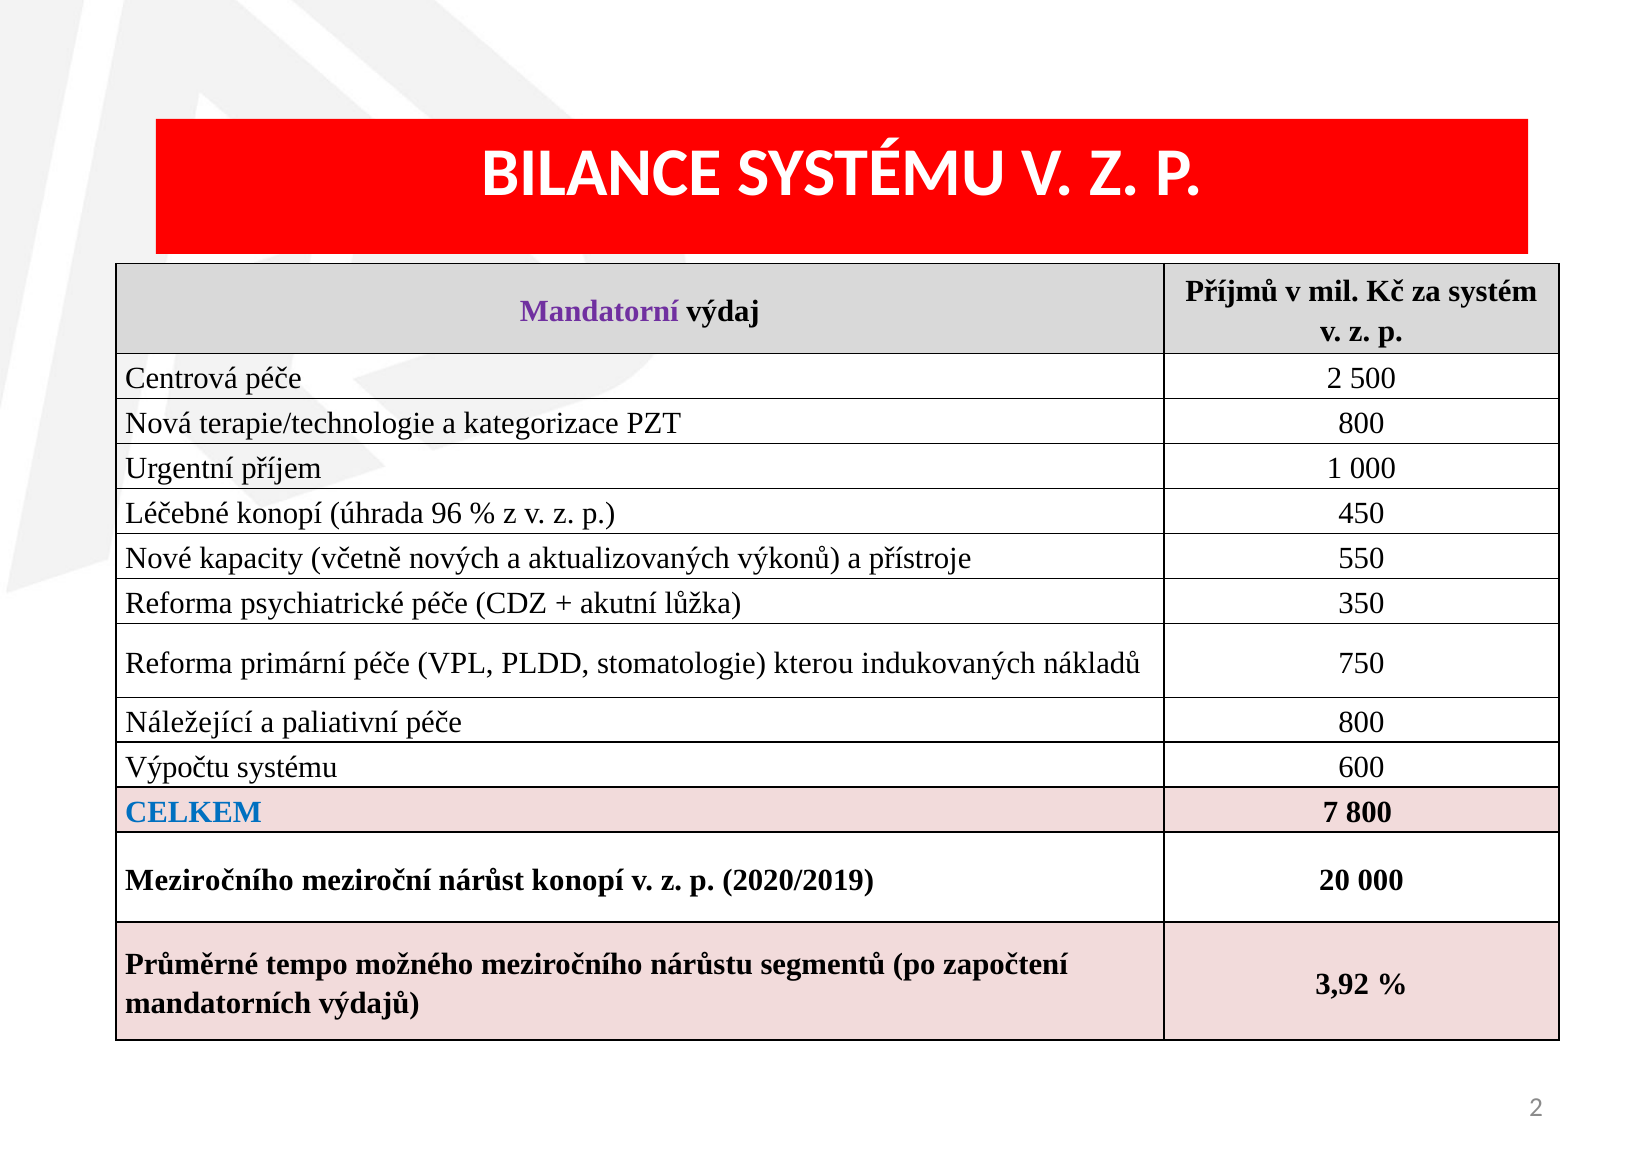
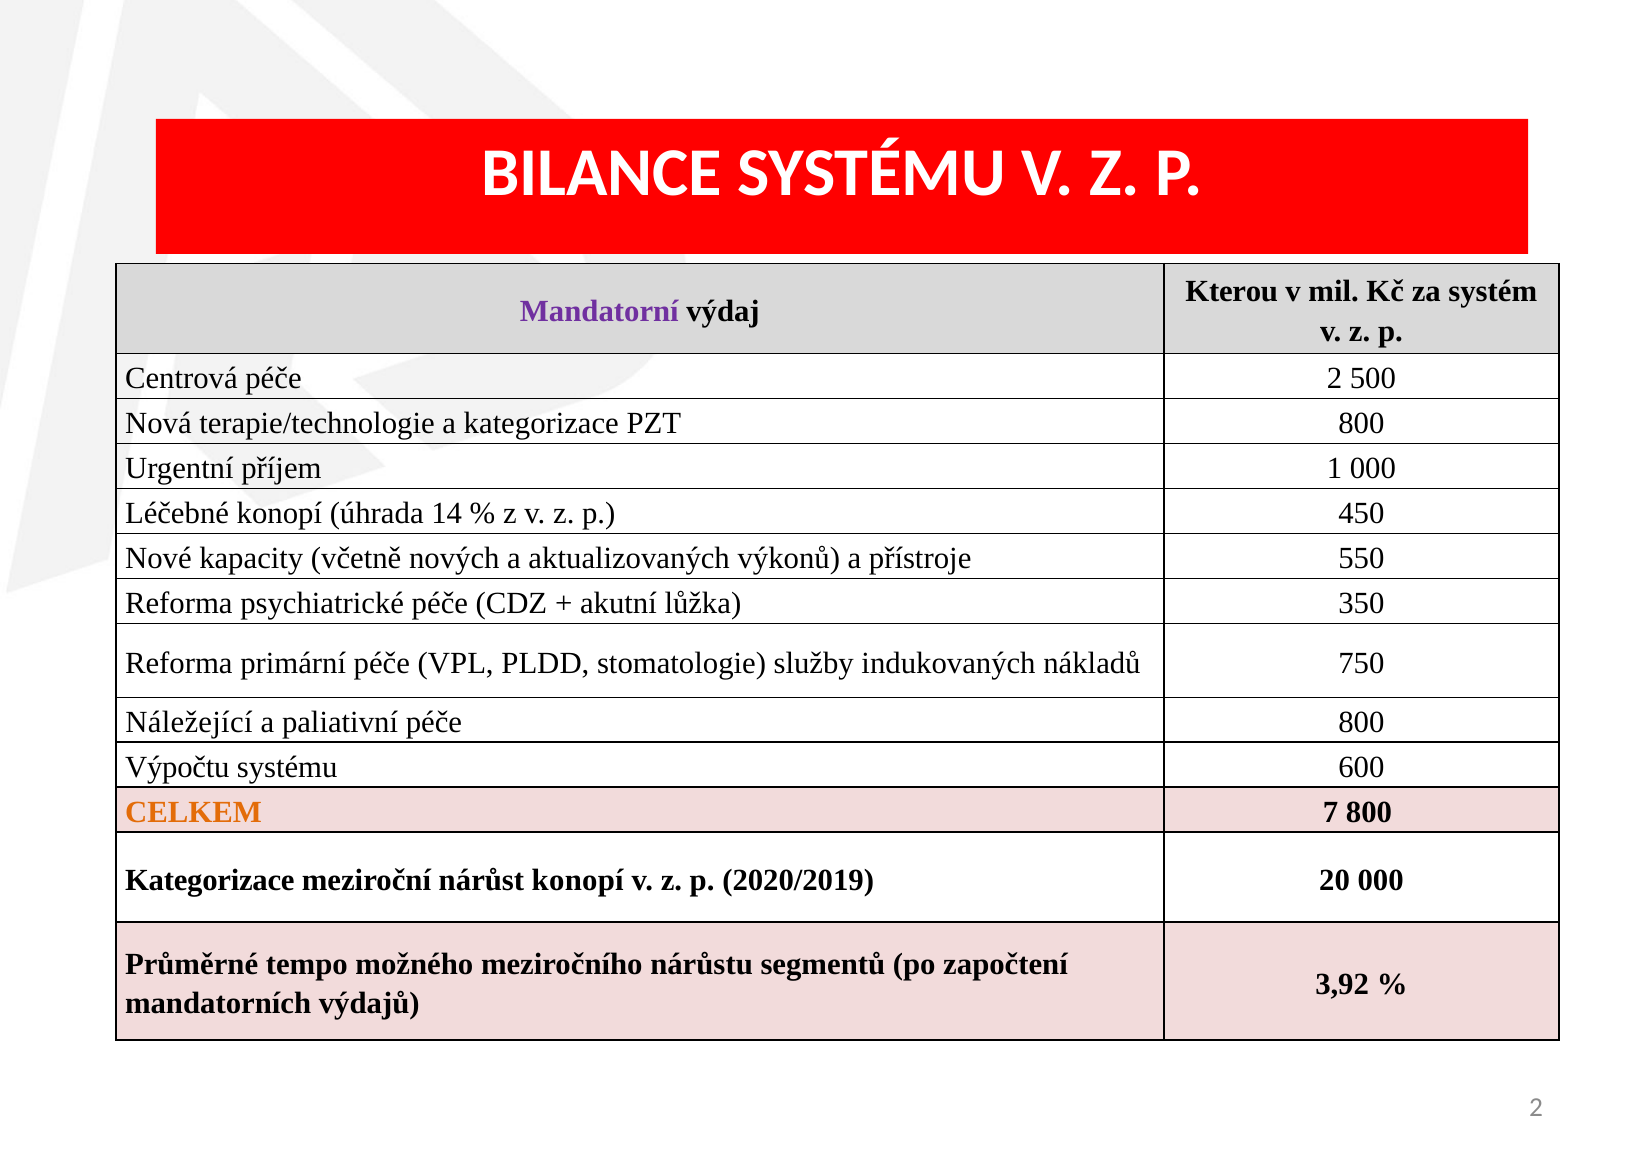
Příjmů: Příjmů -> Kterou (1232, 292)
96: 96 -> 14 (447, 514)
kterou: kterou -> služby (814, 663)
CELKEM colour: blue -> orange (193, 813)
Meziročního: Meziročního -> Kategorizace (210, 880)
